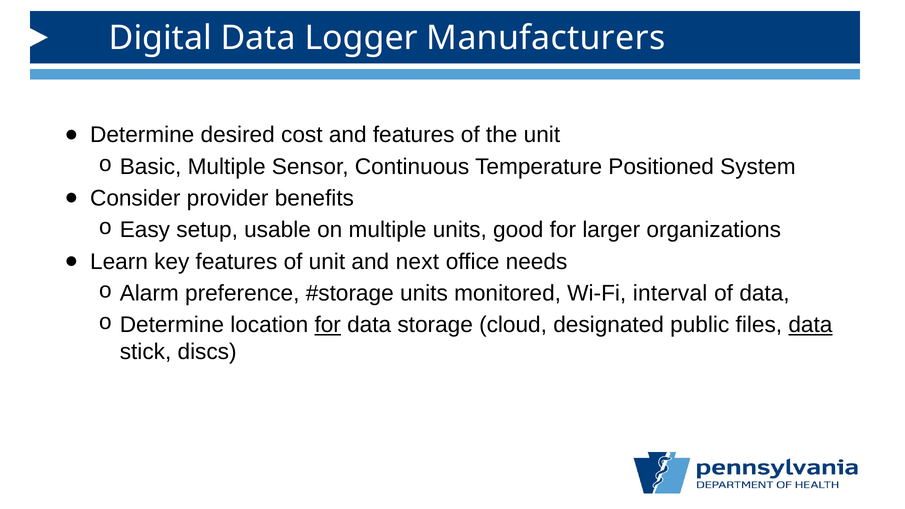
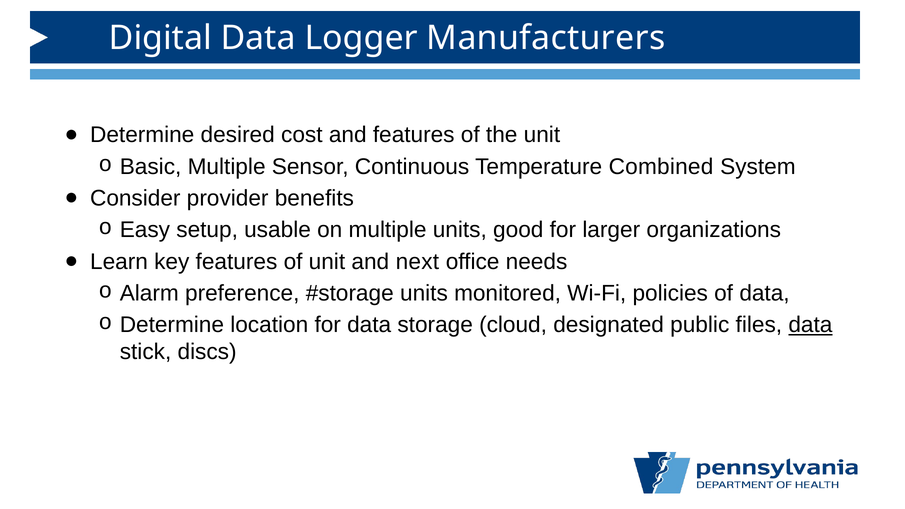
Positioned: Positioned -> Combined (661, 167)
interval: interval -> policies (670, 293)
for underline: present -> none (328, 325)
